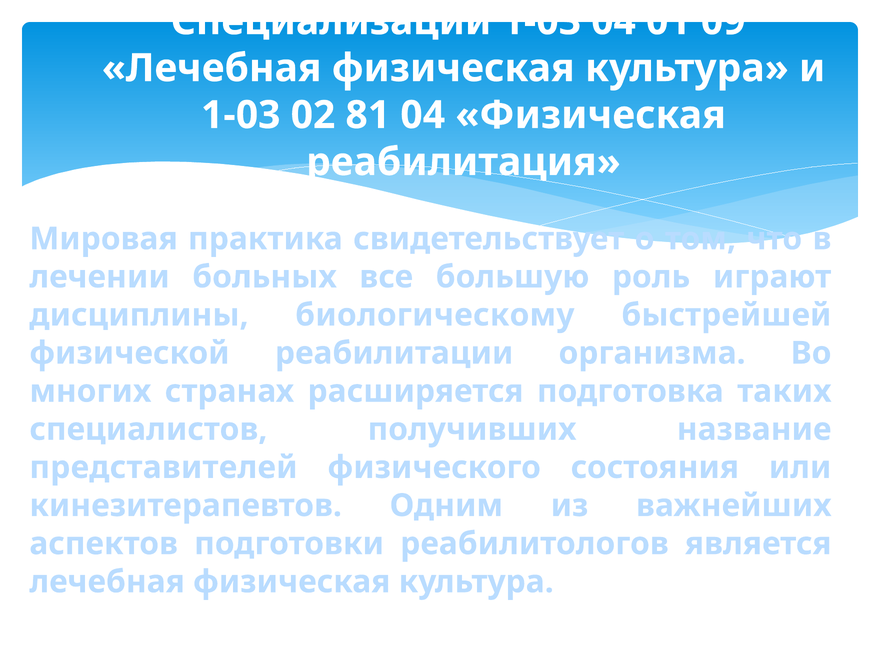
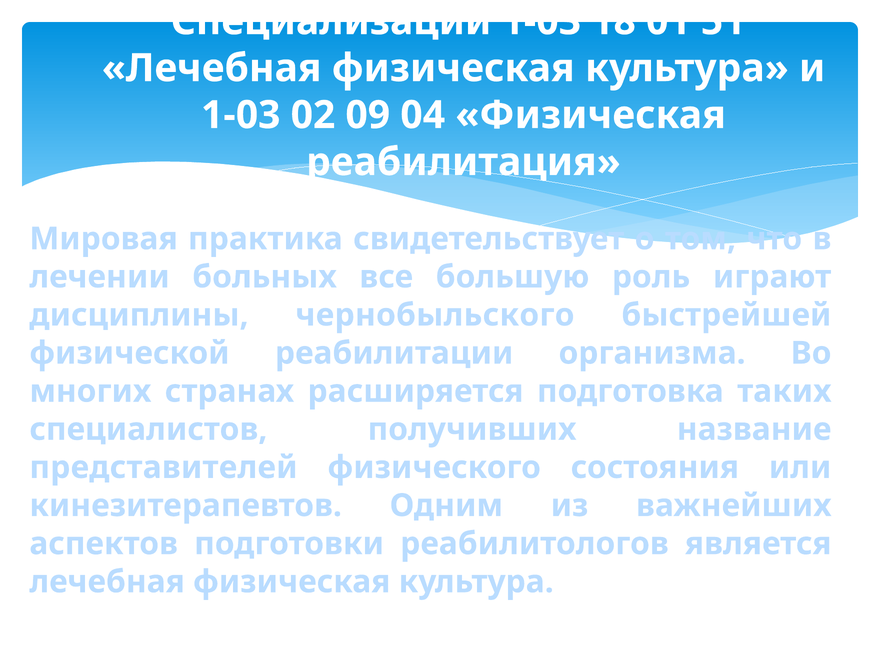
1-03 04: 04 -> 18 (614, 21)
09: 09 -> 51 (723, 21)
81: 81 -> 09 (368, 115)
биологическому: биологическому -> чернобыльского (435, 315)
